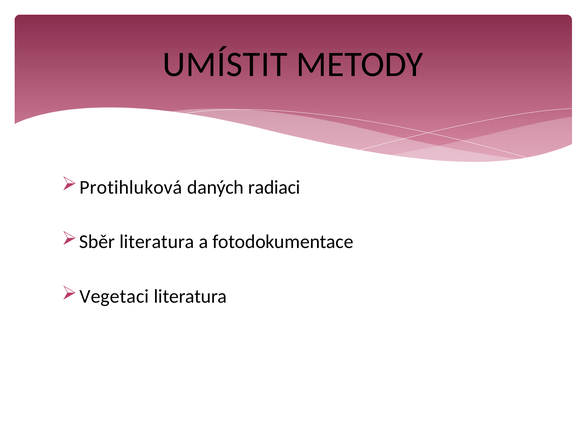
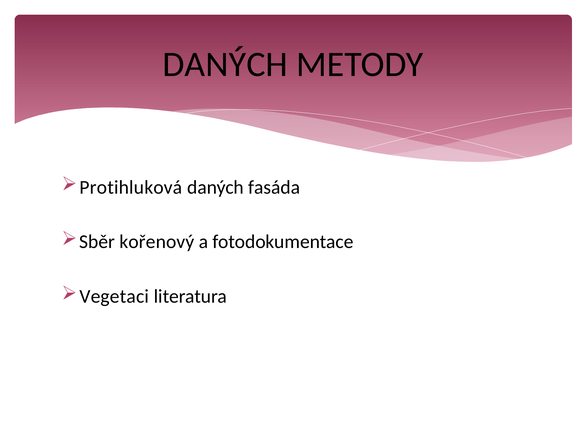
UMÍSTIT: UMÍSTIT -> DANÝCH (225, 64)
radiaci: radiaci -> fasáda (274, 187)
Sběr literatura: literatura -> kořenový (157, 242)
